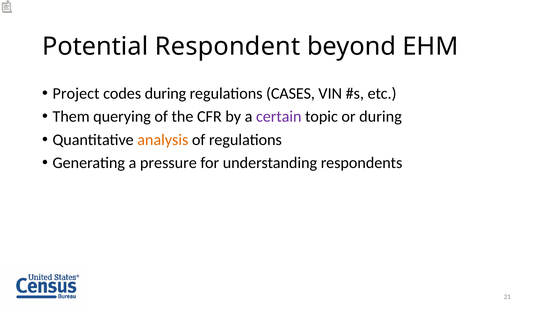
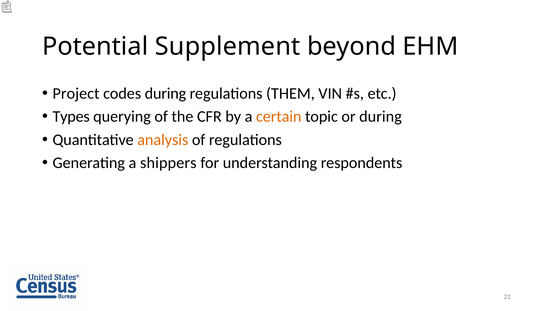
Respondent: Respondent -> Supplement (228, 46)
CASES: CASES -> THEM (290, 93)
Them: Them -> Types (71, 117)
certain colour: purple -> orange (279, 117)
pressure: pressure -> shippers (168, 163)
